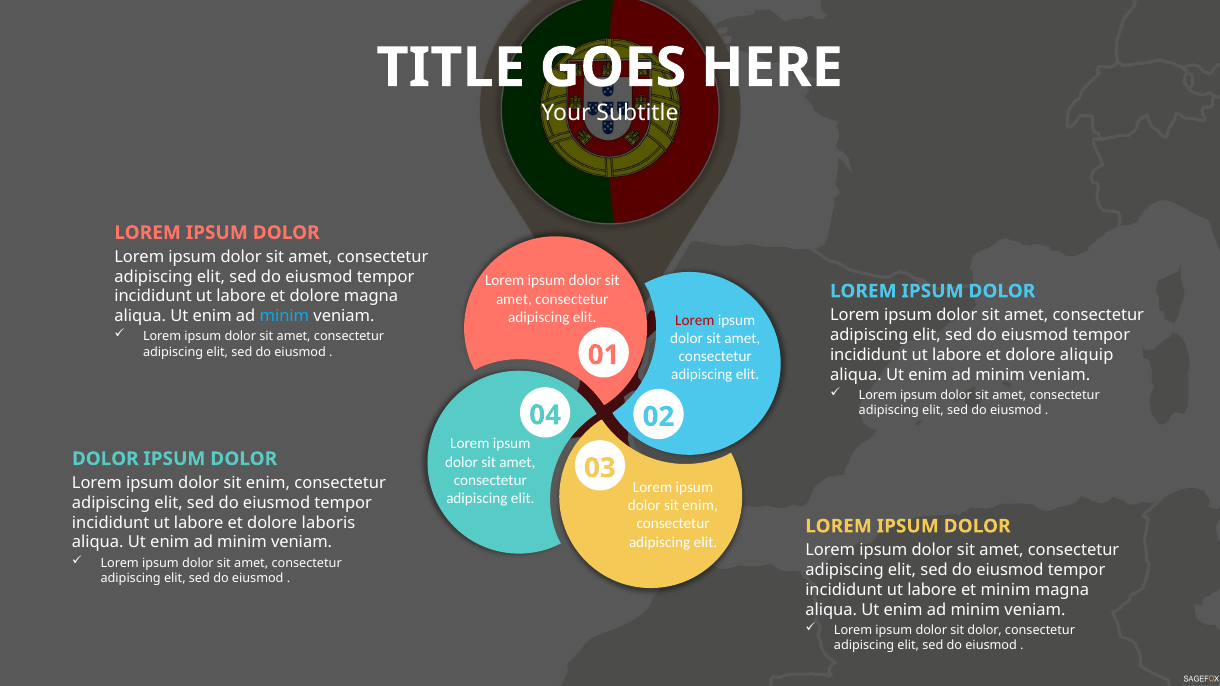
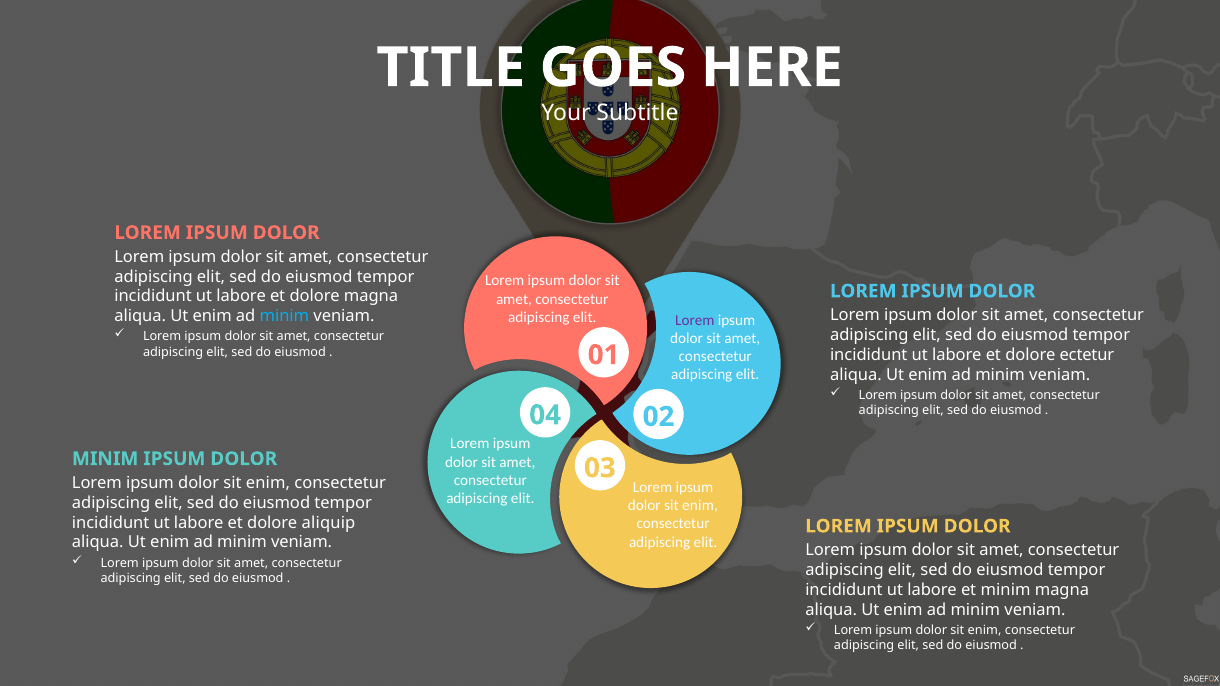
Lorem colour: red -> purple (695, 320)
aliquip: aliquip -> ectetur (1087, 355)
DOLOR: DOLOR -> MINIM (105, 459)
laboris: laboris -> aliquip (329, 523)
dolor: dolor -> enim (985, 630)
